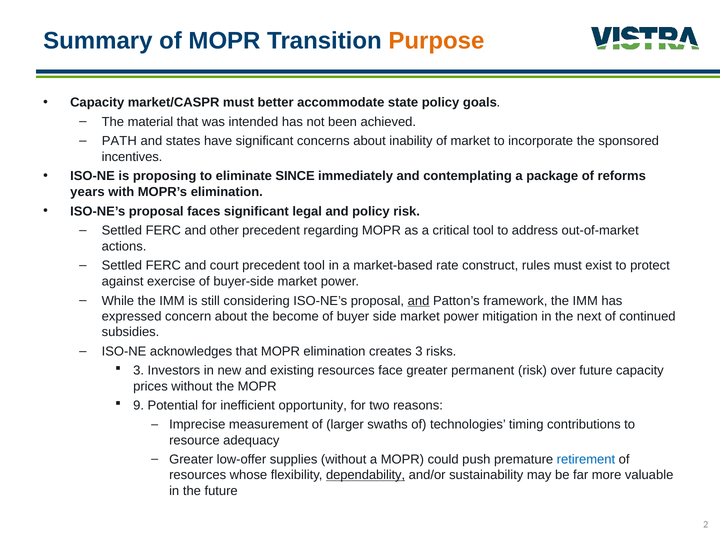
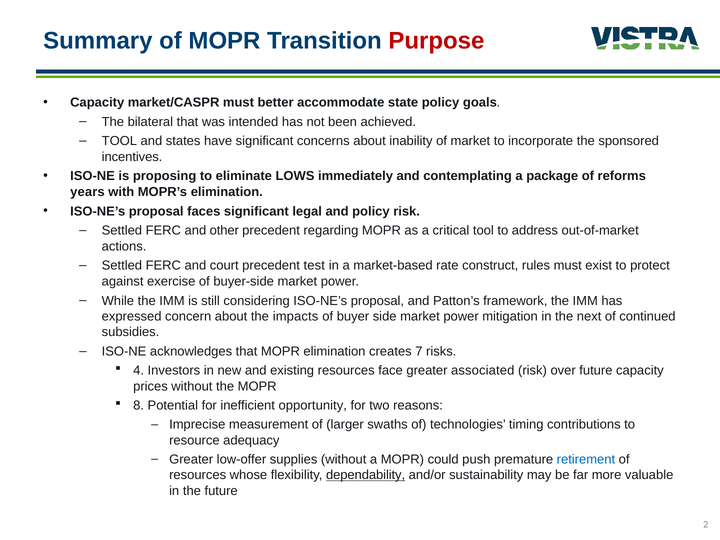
Purpose colour: orange -> red (436, 41)
material: material -> bilateral (150, 122)
PATH: PATH -> TOOL (119, 141)
SINCE: SINCE -> LOWS (295, 176)
precedent tool: tool -> test (314, 266)
and underline: present -> none (419, 301)
become: become -> impacts (296, 316)
creates 3: 3 -> 7 (419, 351)
3: 3 -> 4 (139, 371)
permanent: permanent -> associated (483, 371)
9: 9 -> 8 (139, 405)
